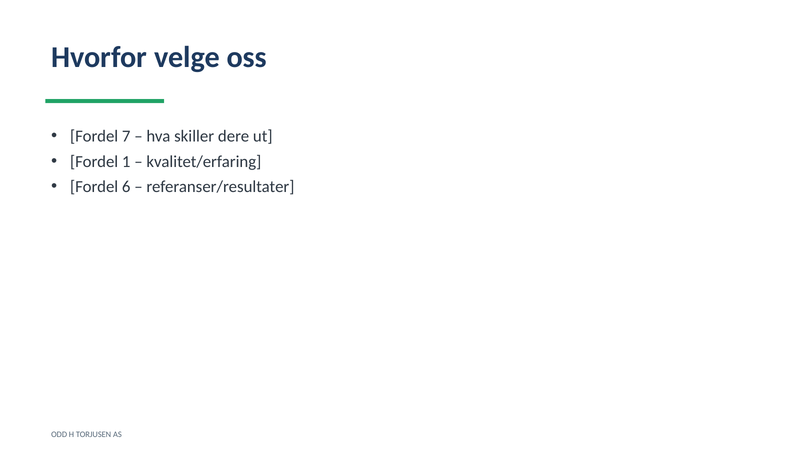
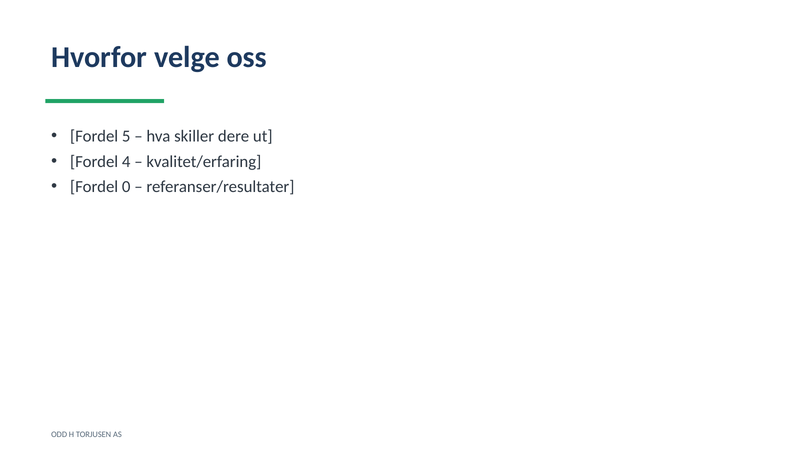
7: 7 -> 5 (126, 136)
1: 1 -> 4 (126, 162)
6: 6 -> 0 (126, 187)
